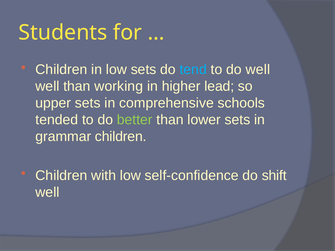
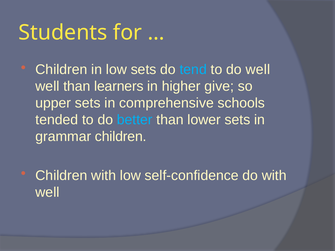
working: working -> learners (119, 86)
lead: lead -> give (219, 86)
better colour: light green -> light blue (135, 120)
do shift: shift -> with (274, 176)
